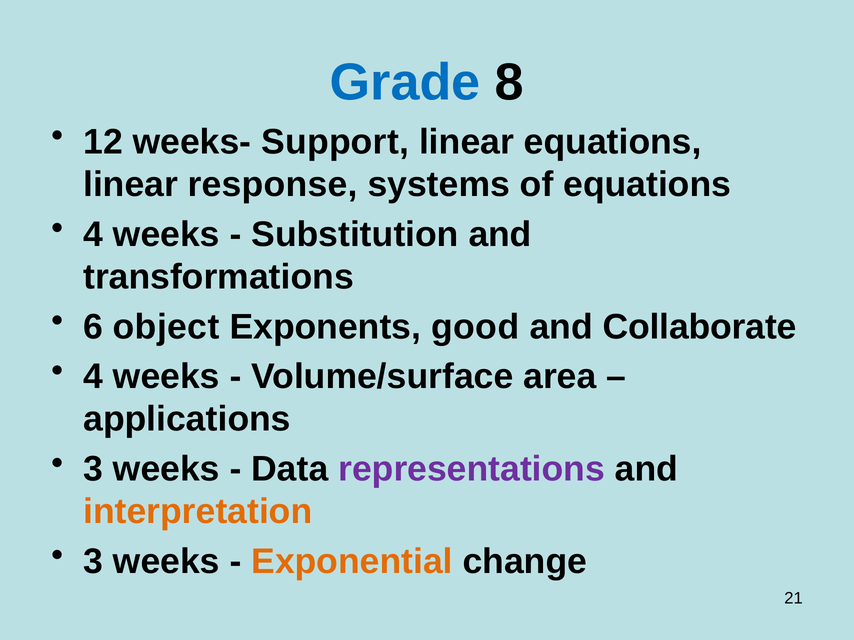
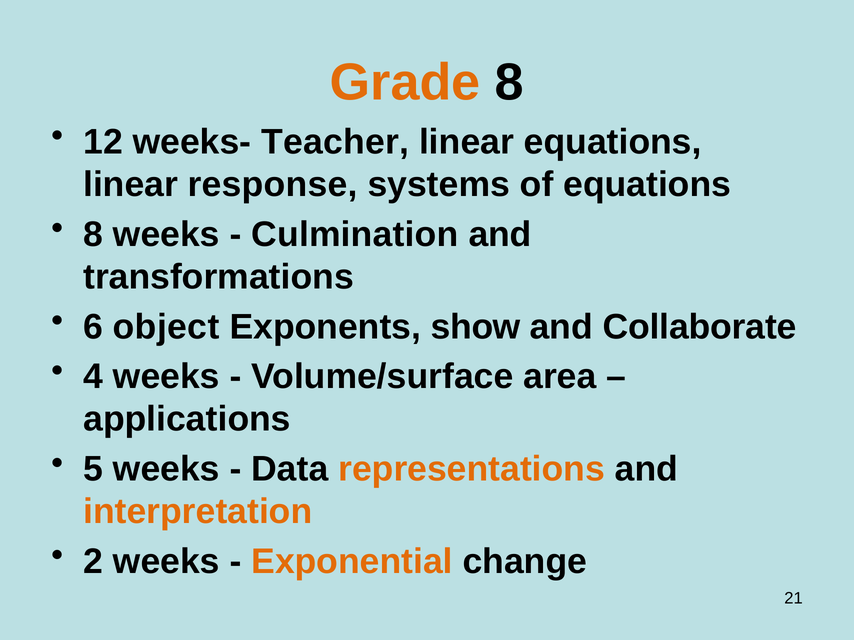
Grade colour: blue -> orange (405, 83)
Support: Support -> Teacher (335, 142)
4: 4 -> 8 (93, 235)
Substitution: Substitution -> Culmination (355, 235)
good: good -> show (476, 327)
3: 3 -> 5 (93, 469)
representations colour: purple -> orange (472, 469)
3: 3 -> 2 (93, 562)
